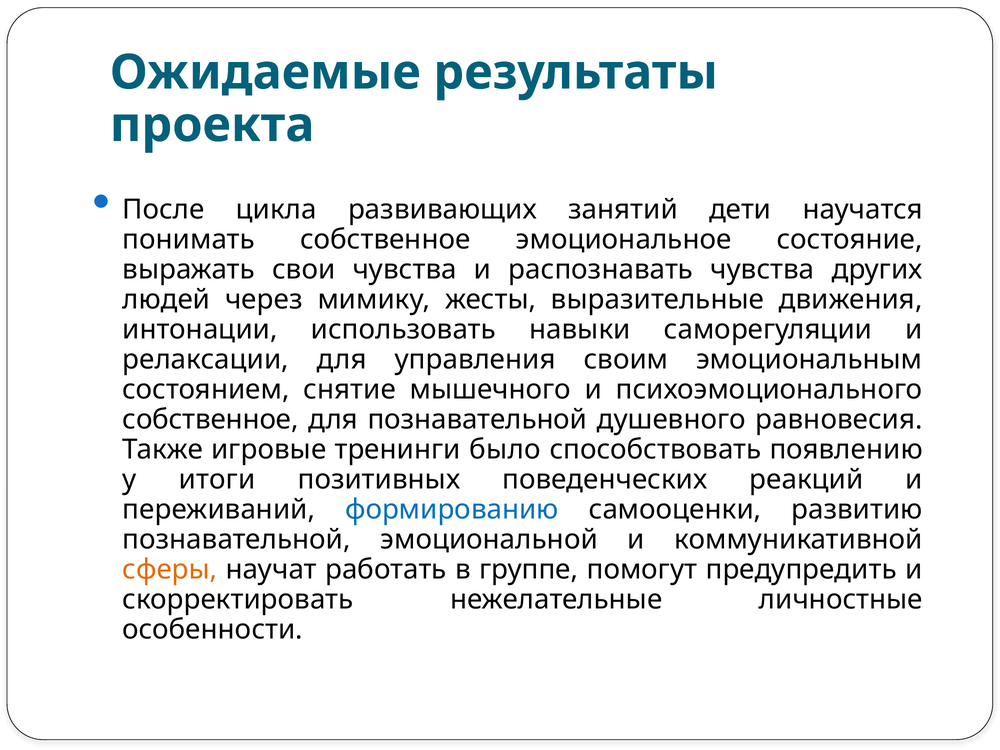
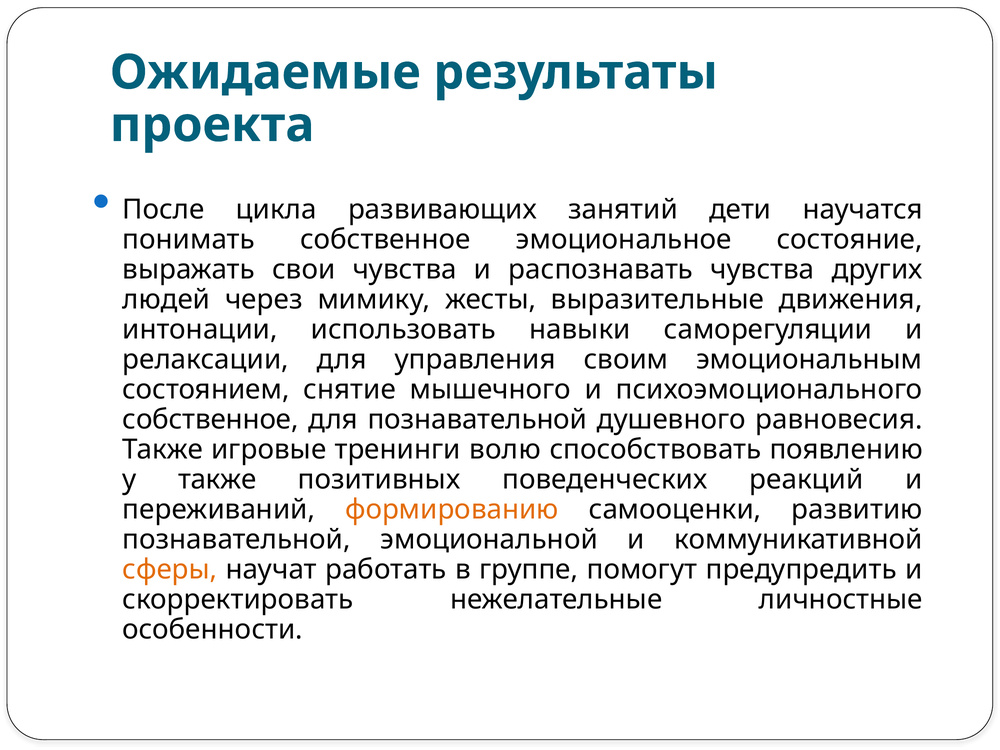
было: было -> волю (505, 450)
у итоги: итоги -> также (217, 480)
формированию colour: blue -> orange (452, 510)
